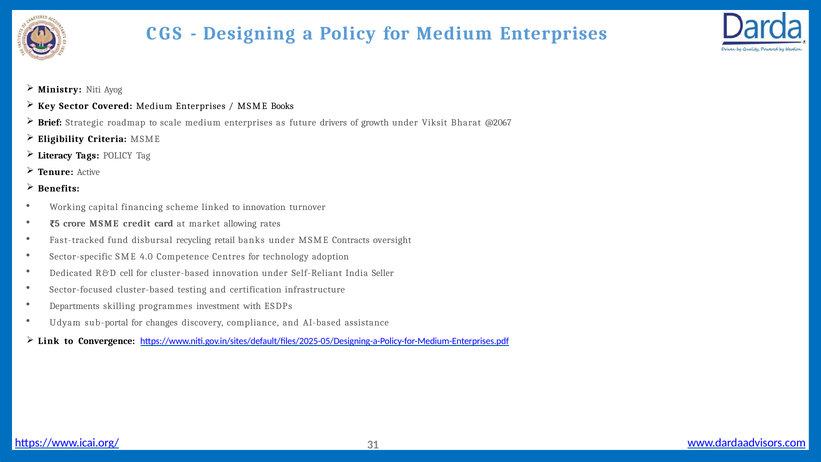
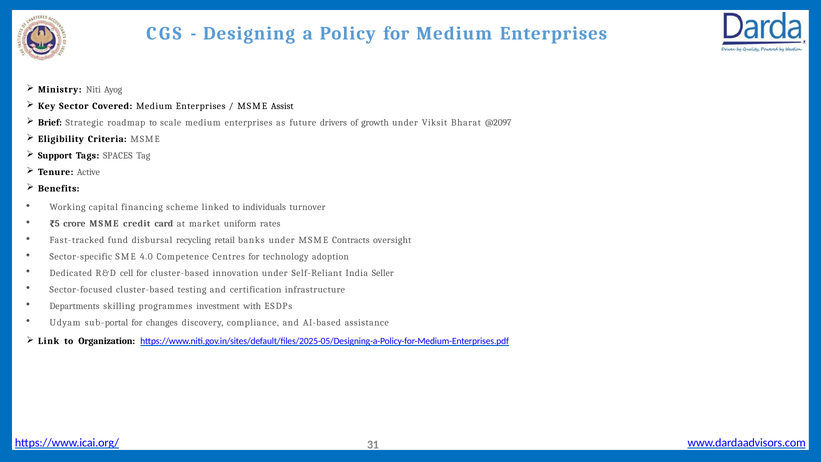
Books: Books -> Assist (282, 106)
@2067: @2067 -> @2097 (498, 123)
Literacy: Literacy -> Support (55, 155)
Tags POLICY: POLICY -> SPACES (118, 155)
to innovation: innovation -> individuals (264, 207)
allowing: allowing -> uniform (240, 224)
Convergence: Convergence -> Organization (107, 341)
